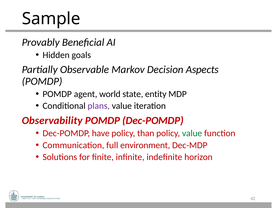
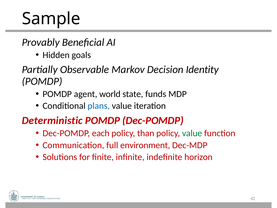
Aspects: Aspects -> Identity (202, 70)
entity: entity -> funds (156, 94)
plans colour: purple -> blue (99, 106)
Observability: Observability -> Deterministic (52, 120)
have: have -> each (101, 133)
